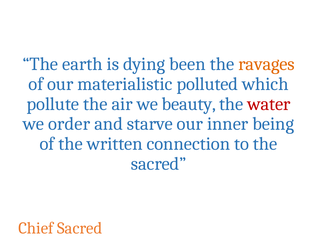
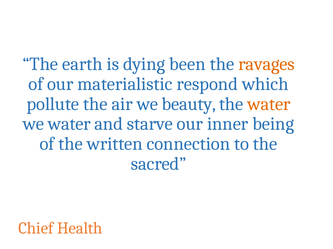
polluted: polluted -> respond (207, 84)
water colour: red -> orange (269, 104)
we order: order -> water (69, 124)
Chief Sacred: Sacred -> Health (80, 229)
